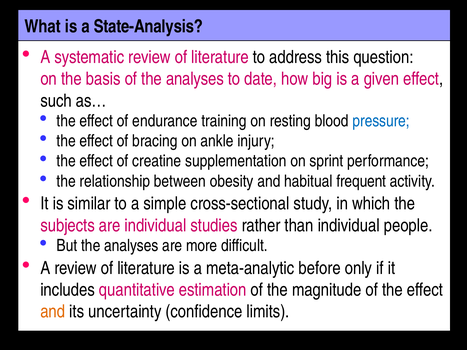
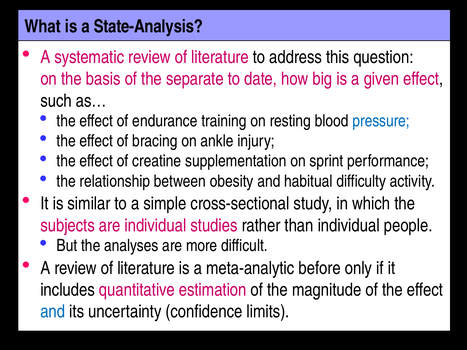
of the analyses: analyses -> separate (195, 79)
frequent: frequent -> difficulty (361, 181)
and colour: orange -> blue (53, 312)
